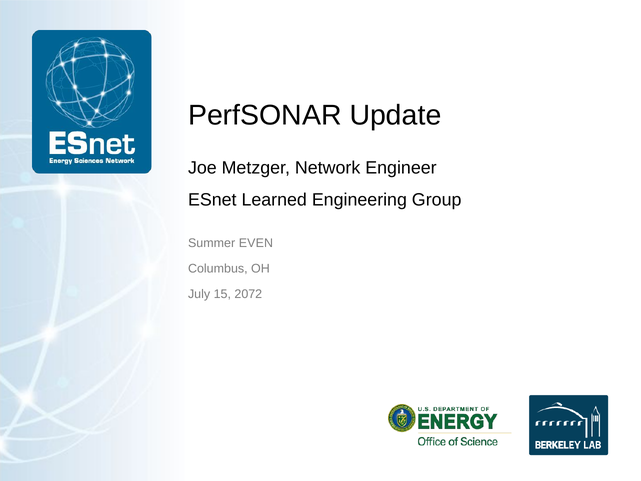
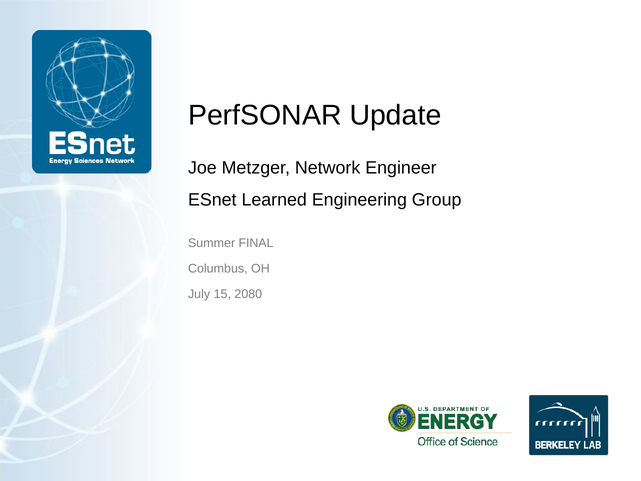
EVEN: EVEN -> FINAL (256, 243)
2072: 2072 -> 2080 (248, 294)
